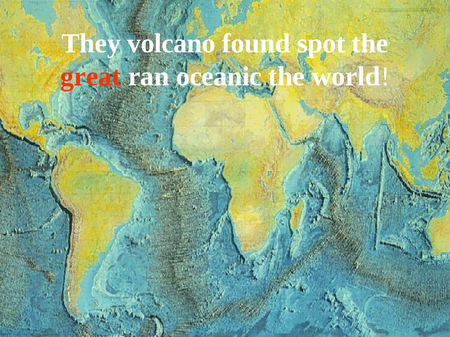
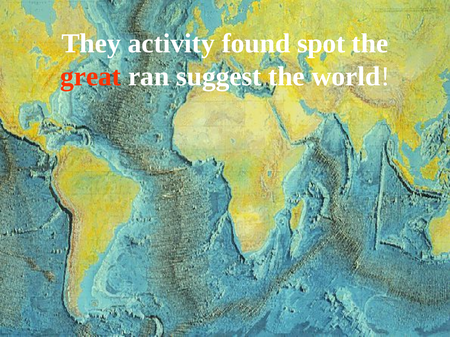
volcano: volcano -> activity (171, 44)
oceanic: oceanic -> suggest (219, 77)
